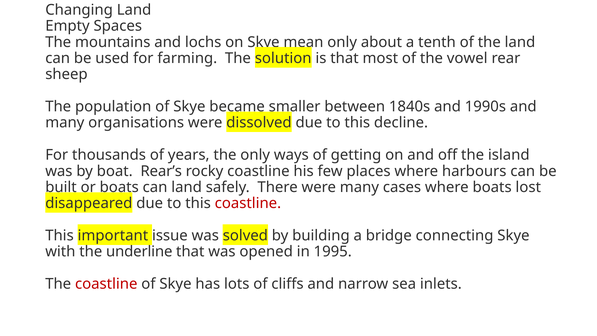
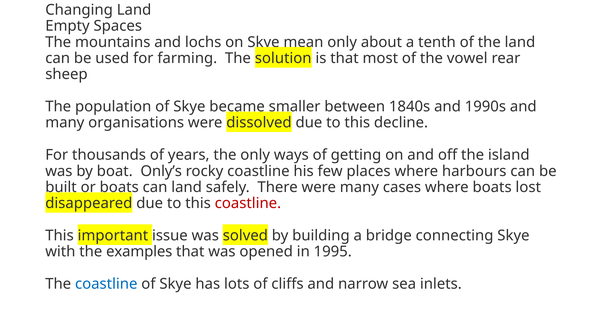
Rear’s: Rear’s -> Only’s (161, 171)
underline: underline -> examples (139, 252)
coastline colour: red -> blue (106, 284)
